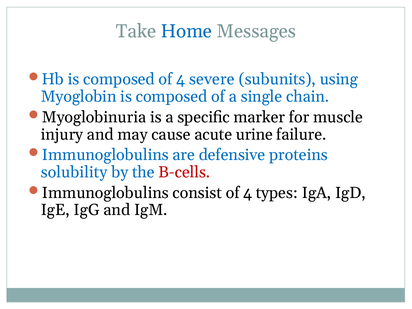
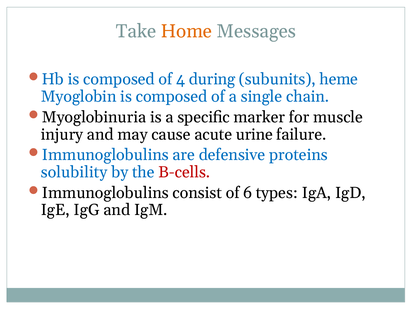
Home colour: blue -> orange (186, 31)
severe: severe -> during (212, 79)
using: using -> heme (339, 79)
consist of 4: 4 -> 6 (248, 193)
